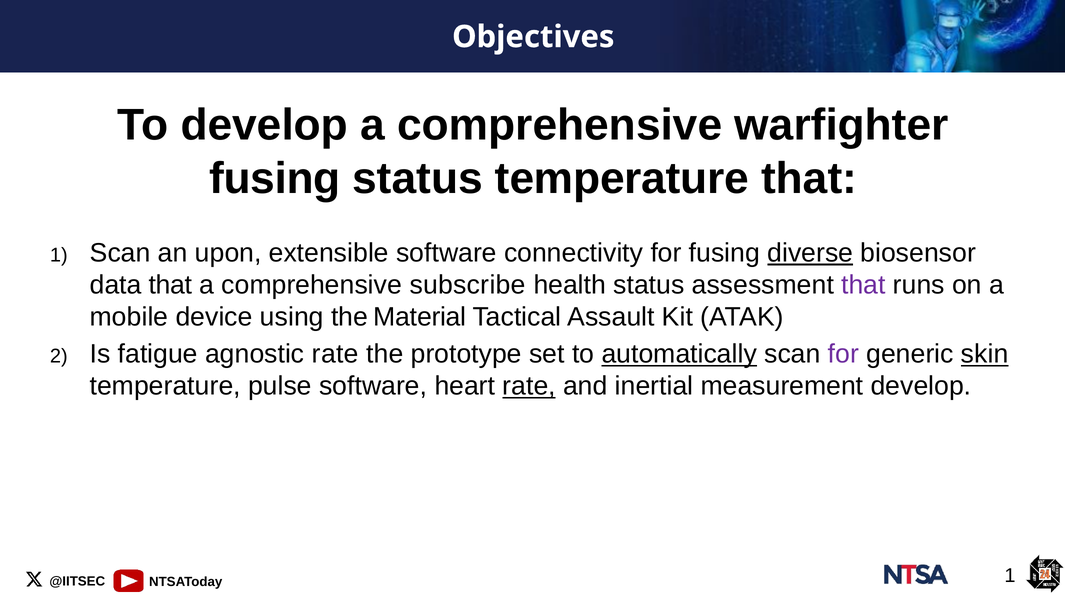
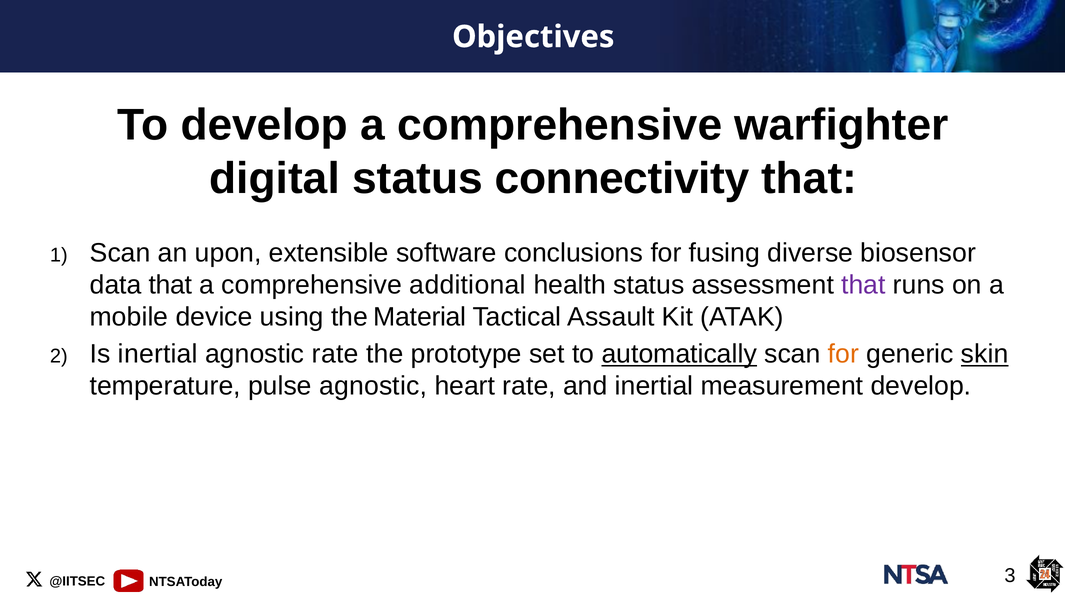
fusing: fusing -> digital (275, 178)
status temperature: temperature -> connectivity (622, 178)
connectivity: connectivity -> conclusions (574, 253)
diverse underline: present -> none (810, 253)
subscribe: subscribe -> additional (468, 285)
Is fatigue: fatigue -> inertial (158, 354)
for colour: purple -> orange (843, 354)
pulse software: software -> agnostic (373, 386)
rate underline: present -> none (529, 386)
1: 1 -> 3 (1010, 576)
